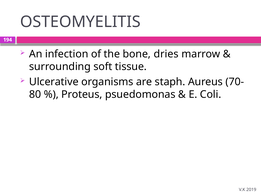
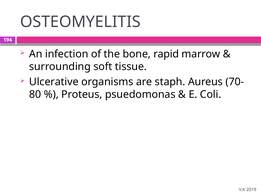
dries: dries -> rapid (166, 54)
